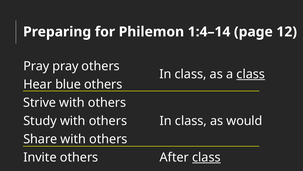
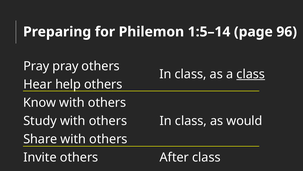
1:4–14: 1:4–14 -> 1:5–14 (209, 32)
12: 12 -> 96 (287, 32)
blue: blue -> help (68, 84)
Strive: Strive -> Know (40, 102)
class underline: present -> none (206, 157)
